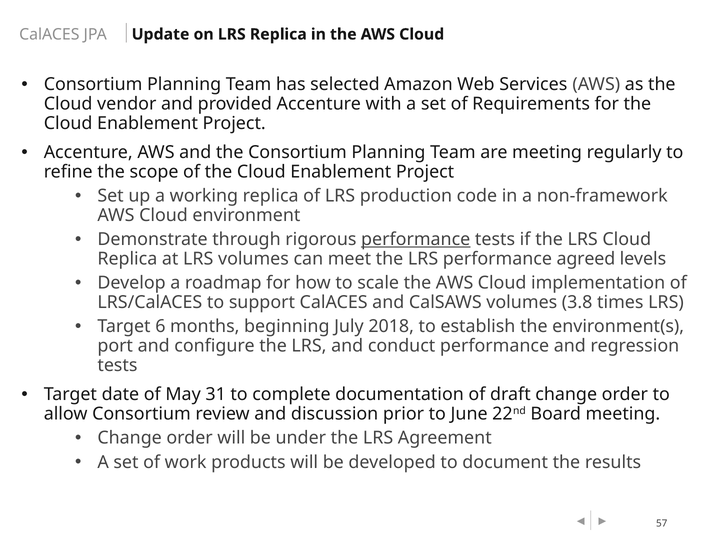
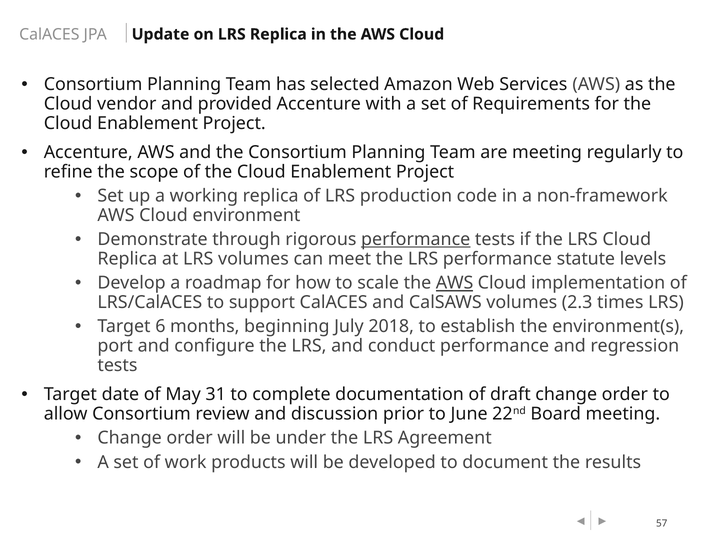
agreed: agreed -> statute (586, 259)
AWS underline: none -> present (455, 283)
3.8: 3.8 -> 2.3 (577, 302)
